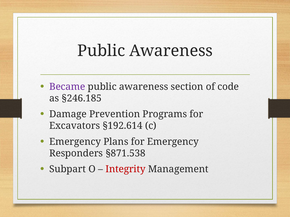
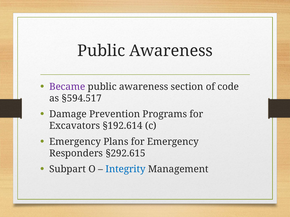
§246.185: §246.185 -> §594.517 (82, 99)
§871.538: §871.538 -> §292.615 (125, 154)
Integrity colour: red -> blue (126, 170)
